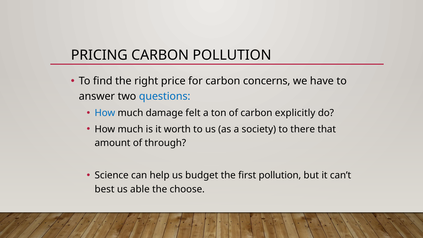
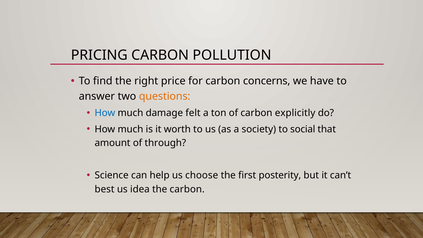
questions colour: blue -> orange (165, 96)
there: there -> social (303, 129)
budget: budget -> choose (202, 175)
first pollution: pollution -> posterity (280, 175)
able: able -> idea (140, 189)
the choose: choose -> carbon (187, 189)
